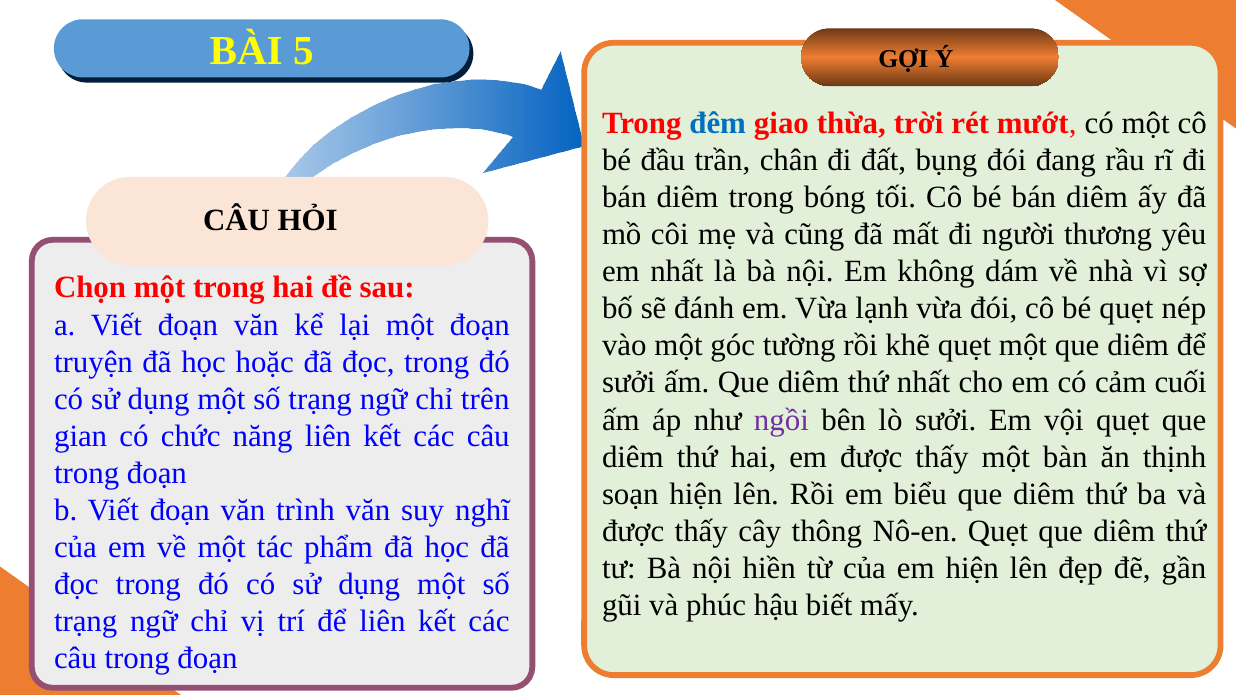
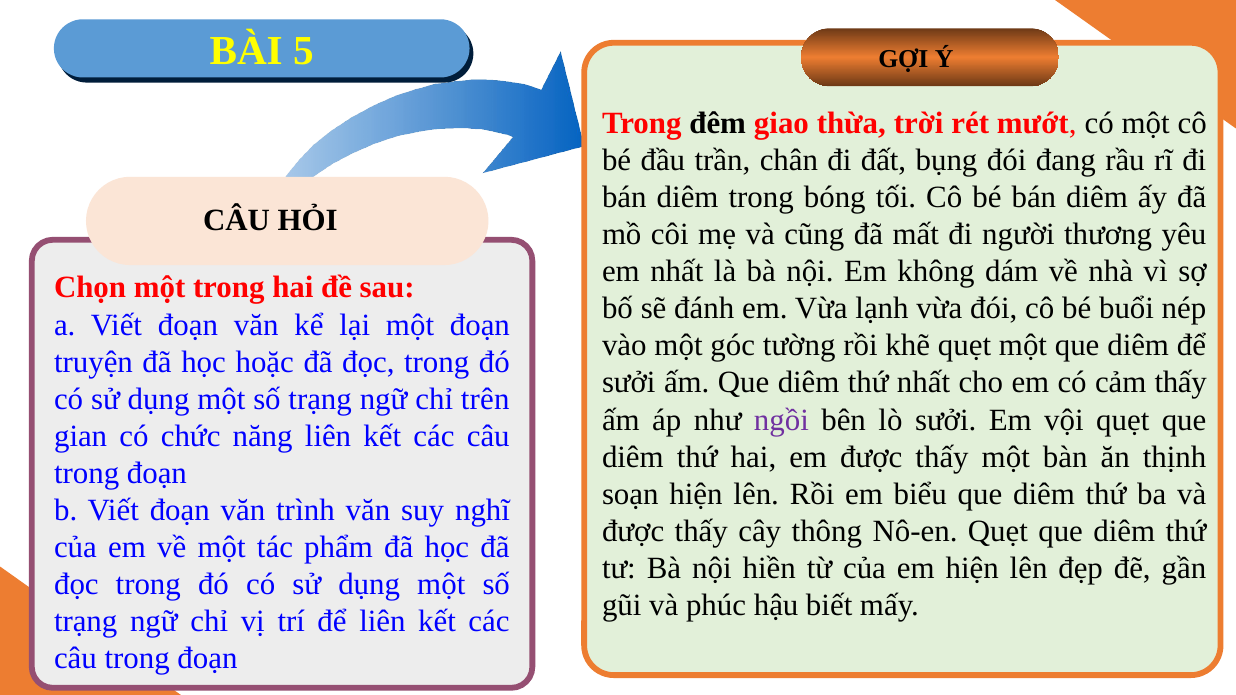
đêm colour: blue -> black (718, 123)
bé quẹt: quẹt -> buổi (1127, 309)
cảm cuối: cuối -> thấy (1181, 383)
